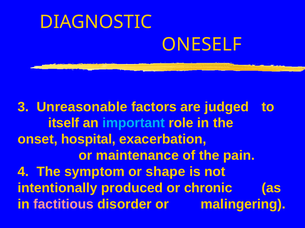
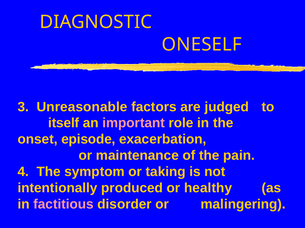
important colour: light blue -> pink (134, 123)
hospital: hospital -> episode (88, 140)
shape: shape -> taking (166, 172)
chronic: chronic -> healthy (208, 189)
